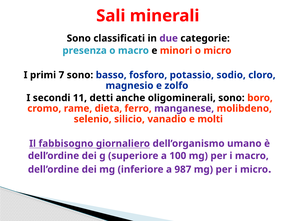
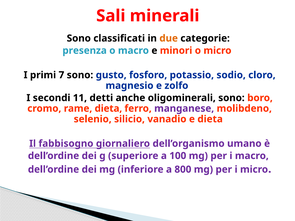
due colour: purple -> orange (169, 38)
basso: basso -> gusto (111, 75)
e molti: molti -> dieta (210, 119)
987: 987 -> 800 (183, 170)
